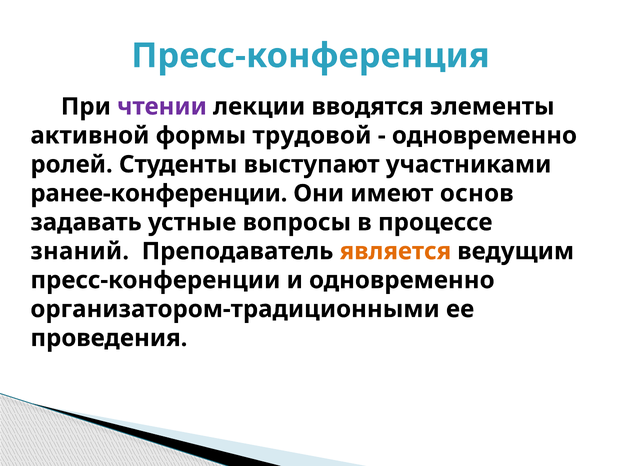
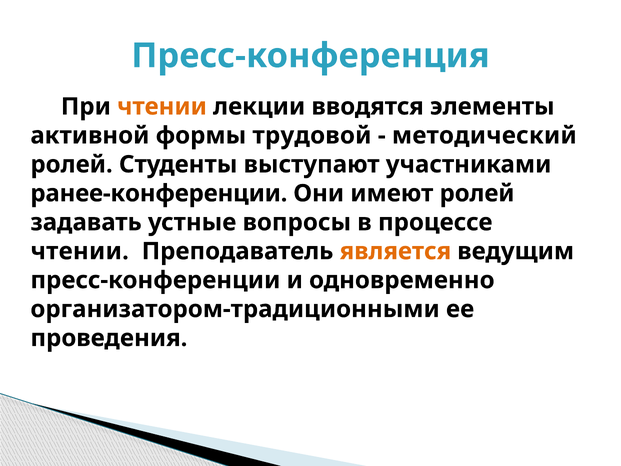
чтении colour: purple -> orange (162, 107)
одновременно: одновременно -> методический (484, 135)
имеют основ: основ -> ролей (477, 193)
знаний: знаний -> чтении (80, 251)
